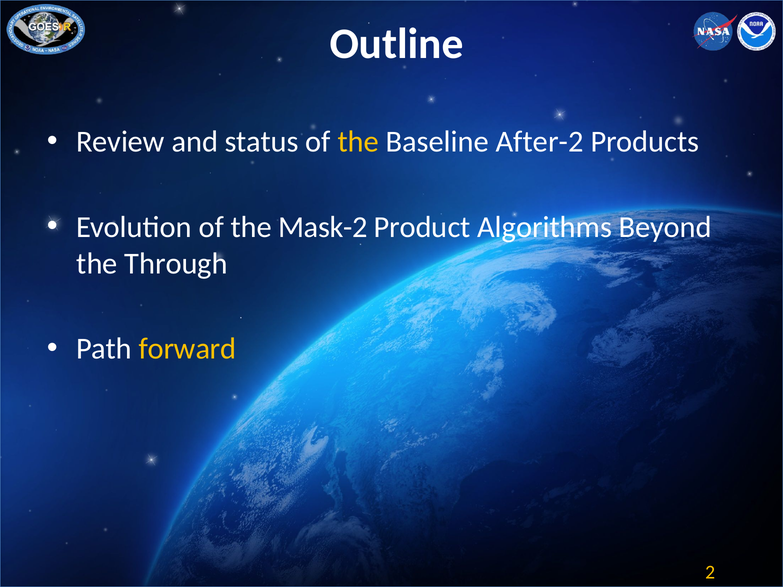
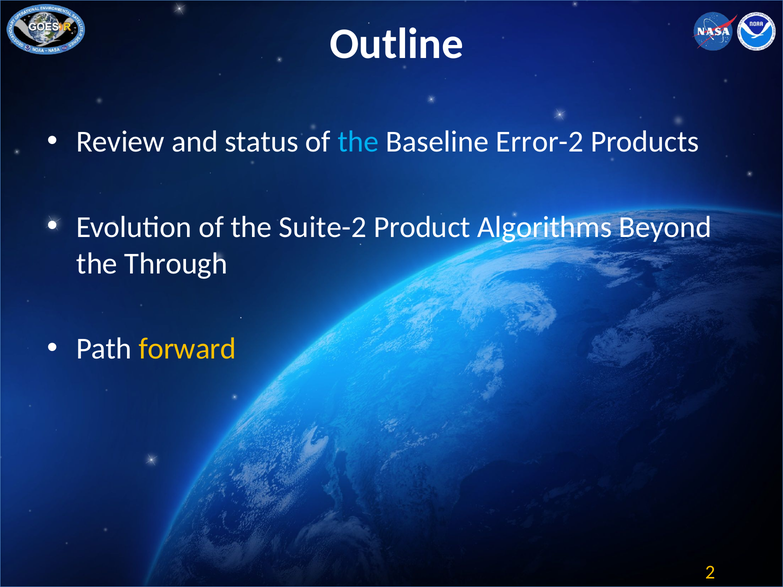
the colour: yellow -> light blue (358, 142)
After-2: After-2 -> Error-2 (540, 142)
Mask-2: Mask-2 -> Suite-2 (323, 227)
